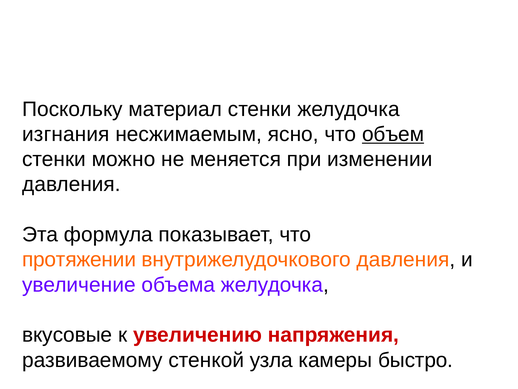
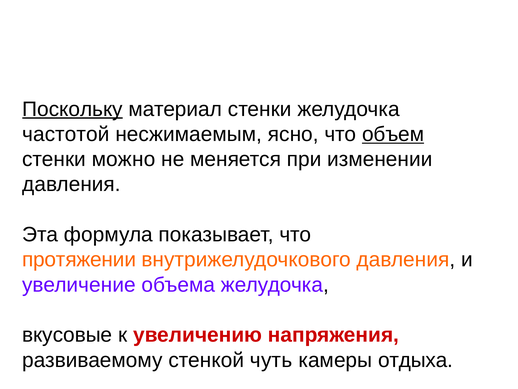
Поскольку underline: none -> present (72, 109)
изгнания: изгнания -> частотой (66, 134)
узла: узла -> чуть (271, 360)
быстро: быстро -> отдыха (416, 360)
